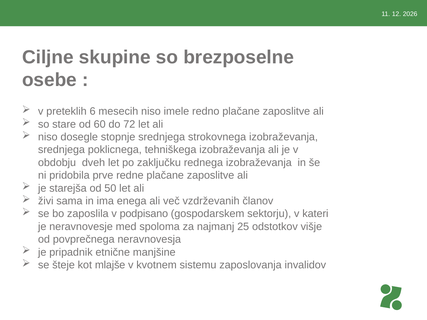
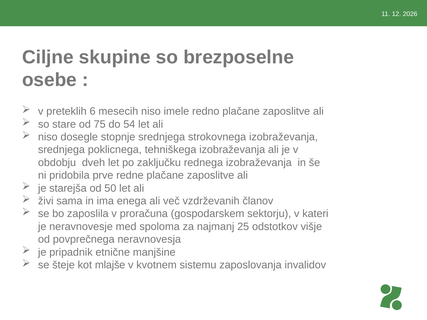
60: 60 -> 75 (100, 124)
72: 72 -> 54 (129, 124)
podpisano: podpisano -> proračuna (144, 214)
